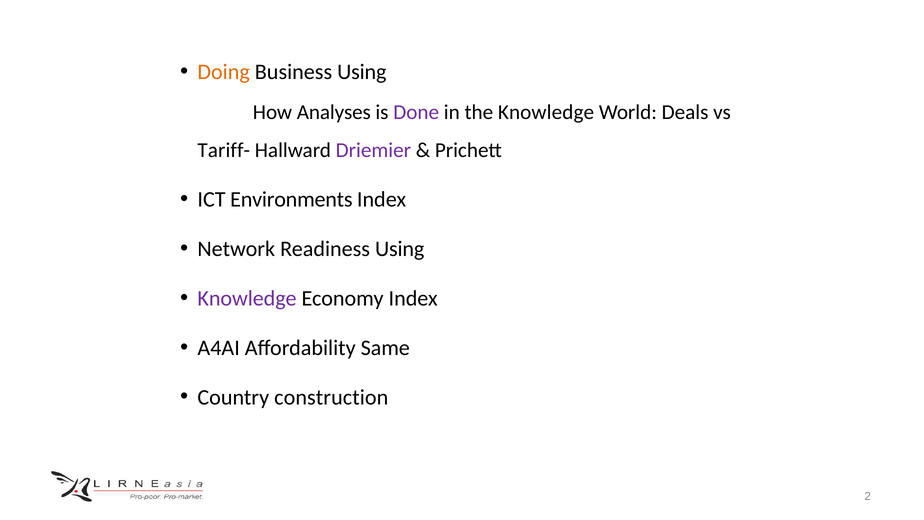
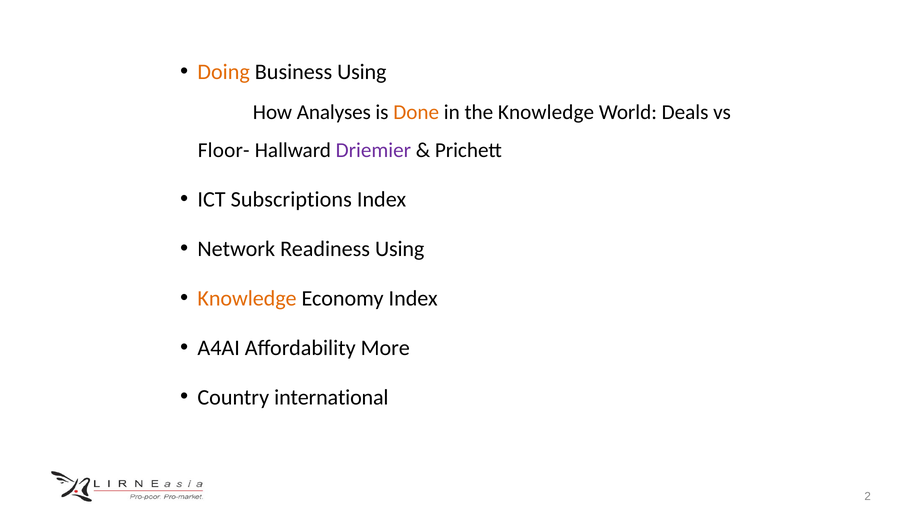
Done colour: purple -> orange (416, 112)
Tariff-: Tariff- -> Floor- (224, 150)
Environments: Environments -> Subscriptions (291, 199)
Knowledge colour: purple -> orange (247, 298)
Same: Same -> More (385, 348)
construction: construction -> international (331, 397)
